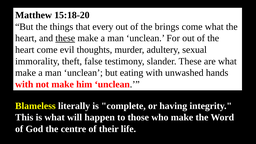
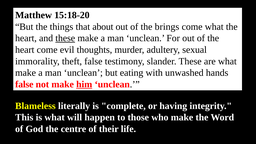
every: every -> about (103, 27)
with: with -> false (24, 84)
him underline: none -> present (84, 84)
